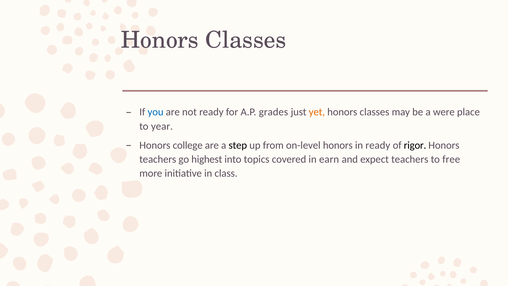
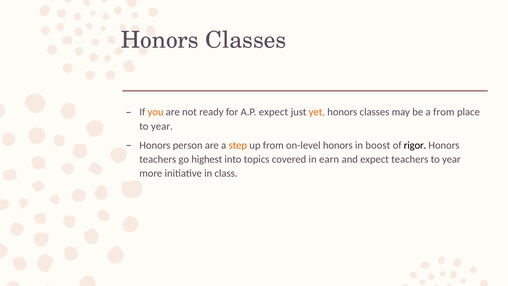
you colour: blue -> orange (156, 112)
A.P grades: grades -> expect (273, 112)
a were: were -> from (444, 112)
college: college -> person (188, 145)
step colour: black -> orange (238, 145)
in ready: ready -> boost (378, 145)
free: free -> year (451, 159)
